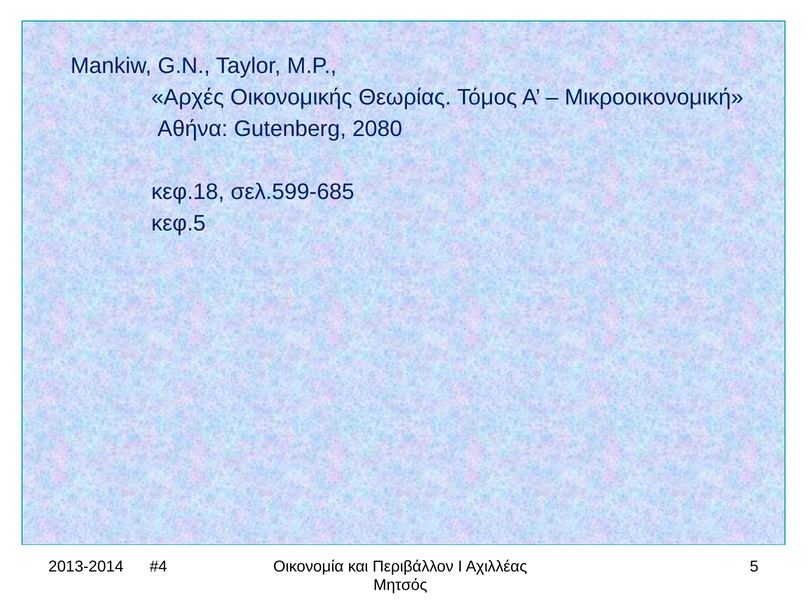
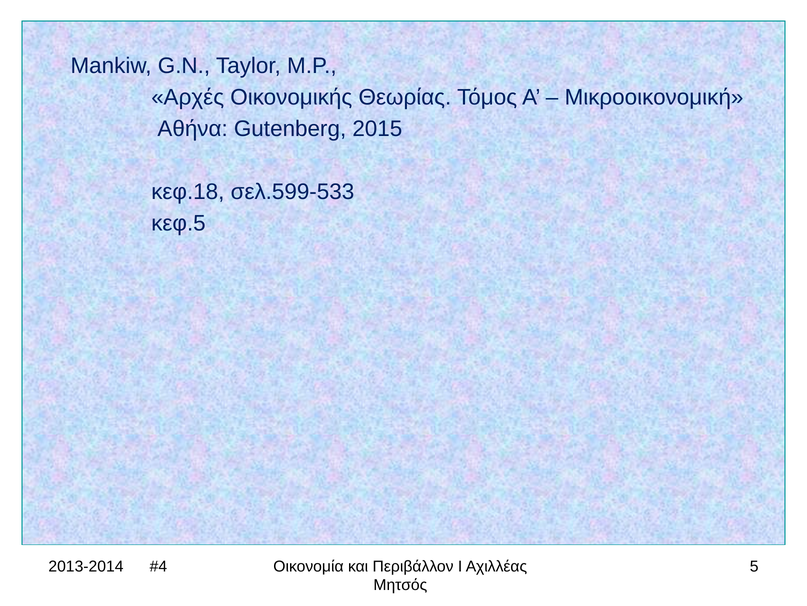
2080: 2080 -> 2015 (377, 129)
σελ.599-685: σελ.599-685 -> σελ.599-533 (292, 191)
